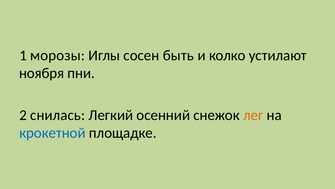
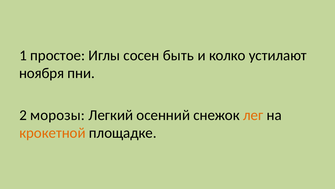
морозы: морозы -> простое (58, 55)
снилась: снилась -> морозы (58, 115)
крокетной colour: blue -> orange (52, 133)
